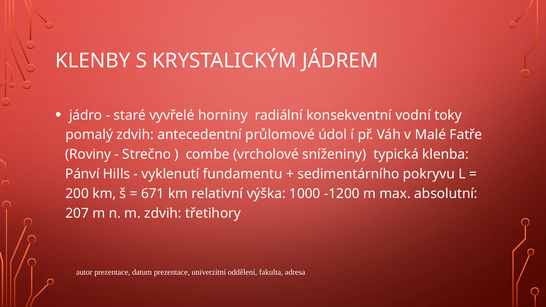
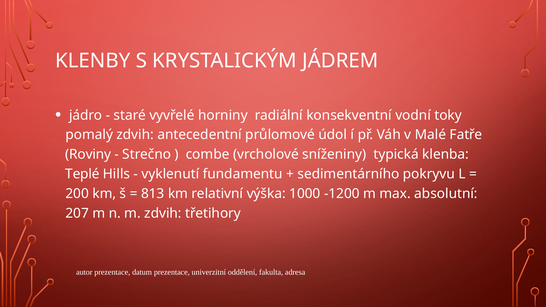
Pánví: Pánví -> Teplé (82, 174)
671: 671 -> 813 (153, 194)
